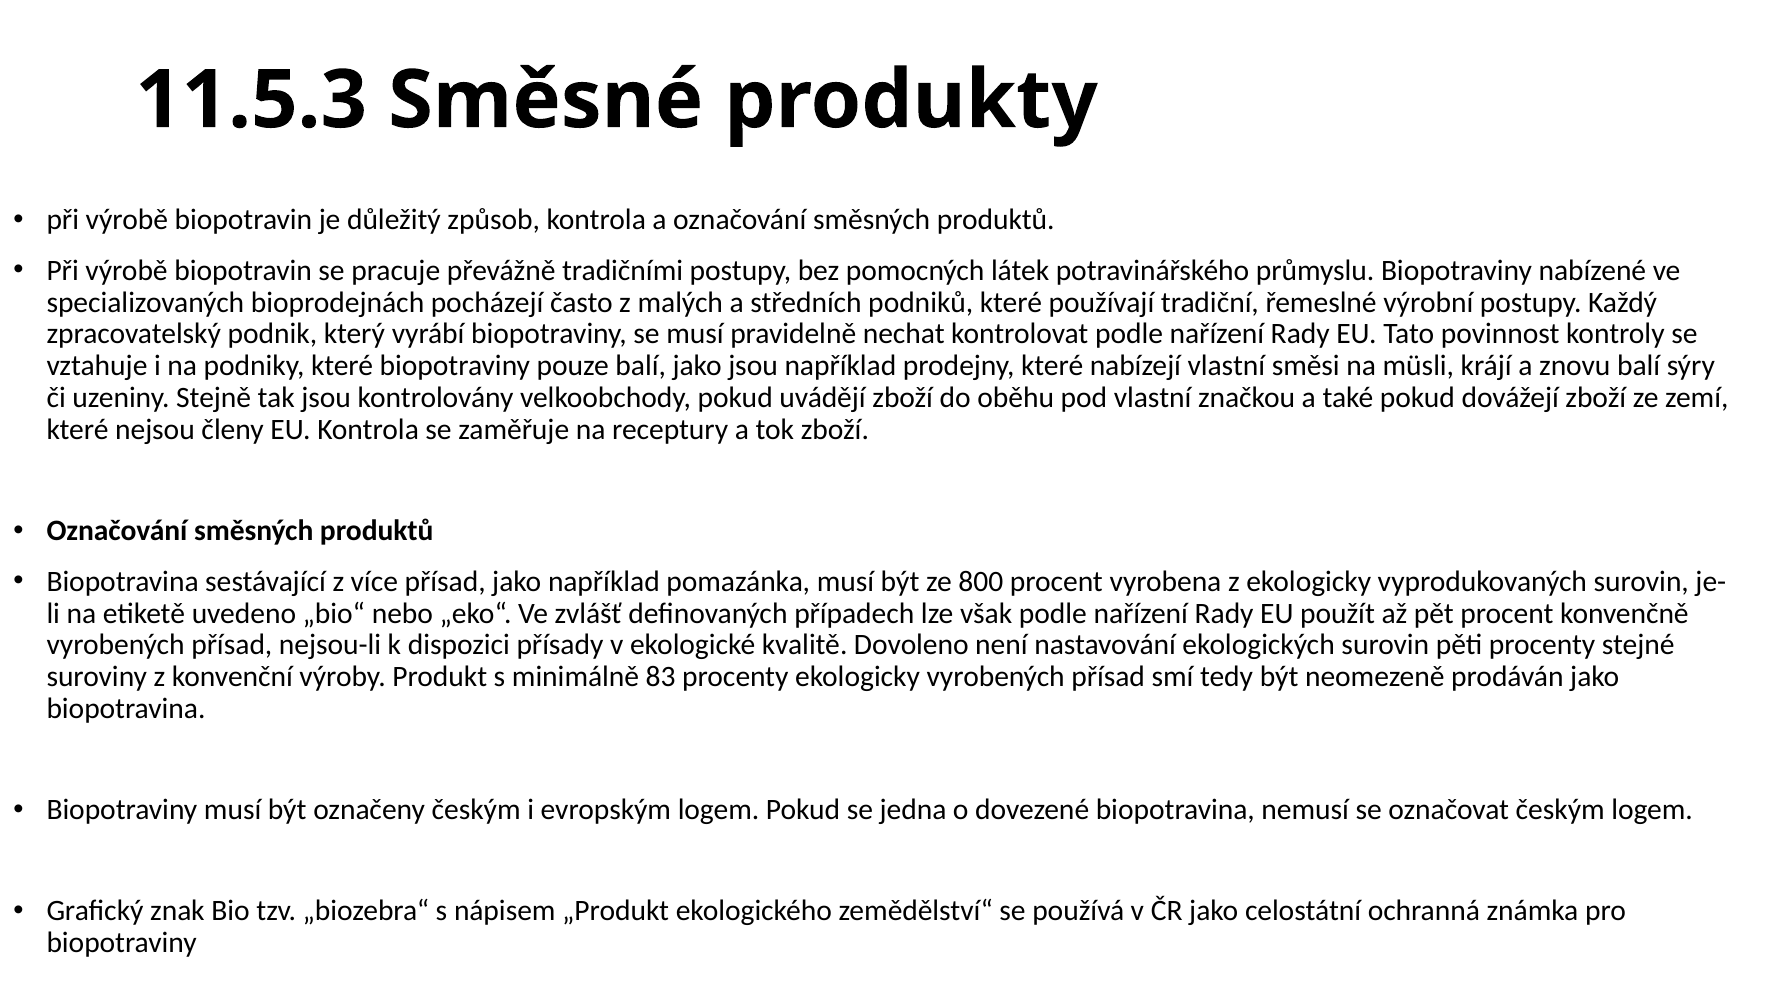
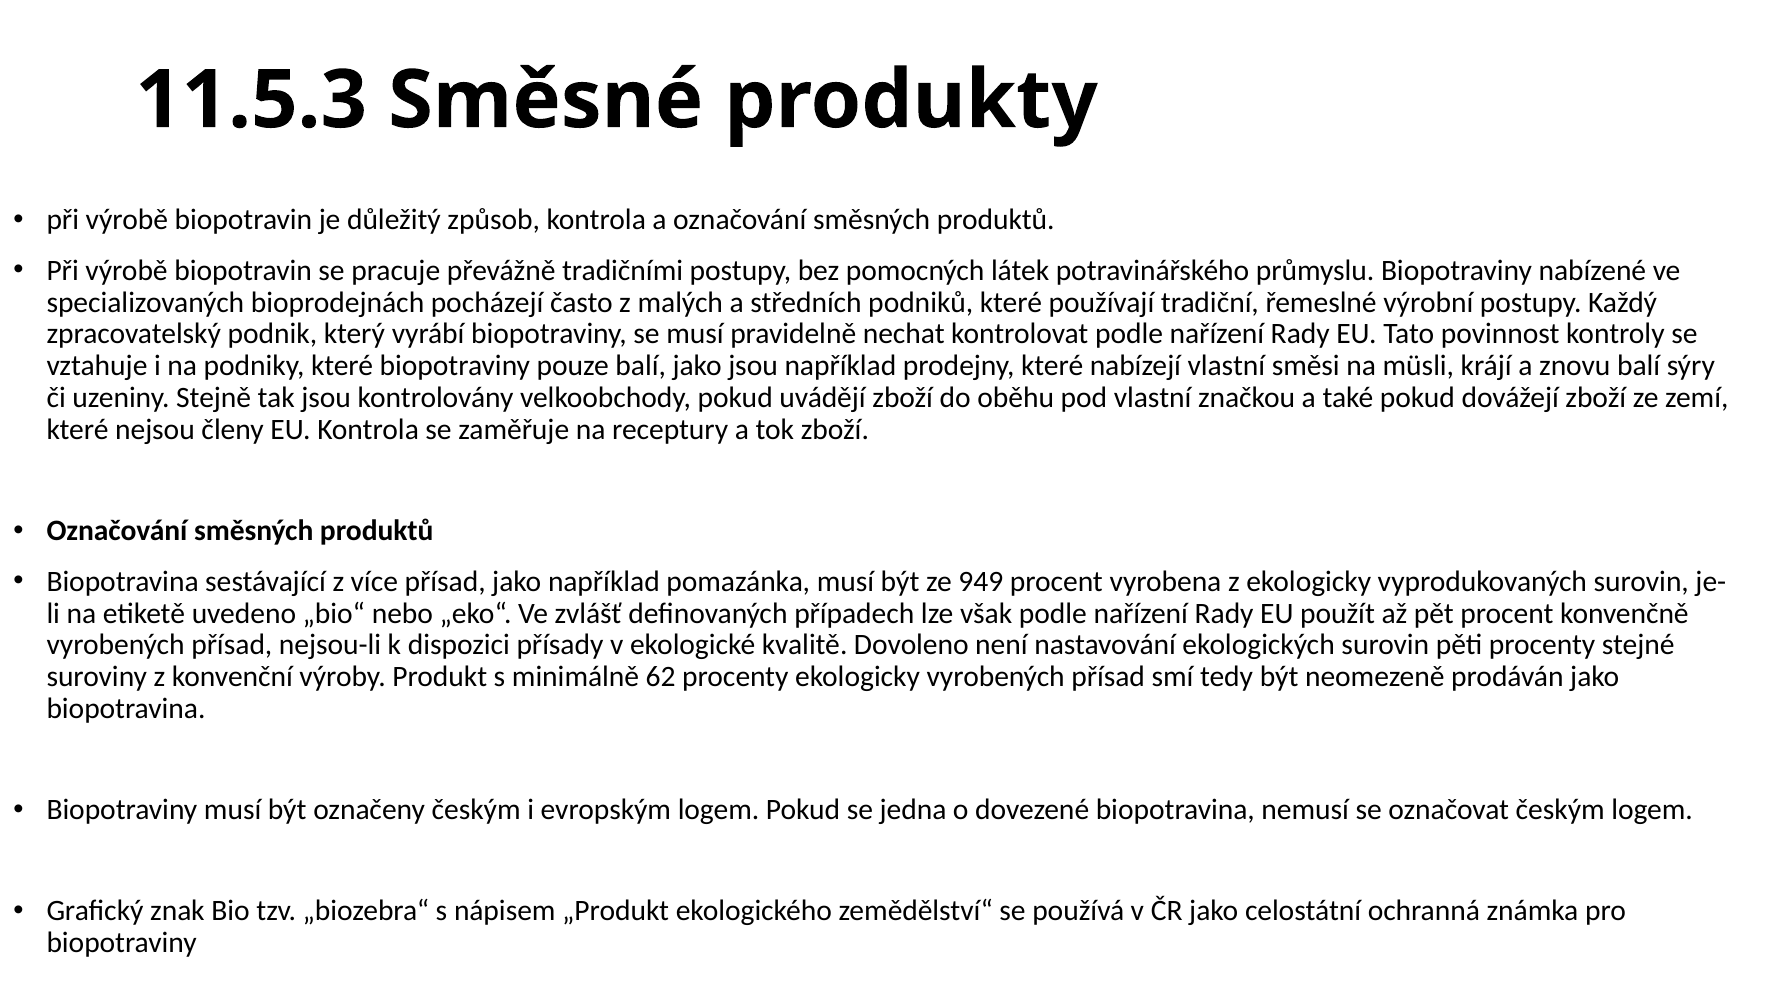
800: 800 -> 949 (981, 581)
83: 83 -> 62 (661, 677)
